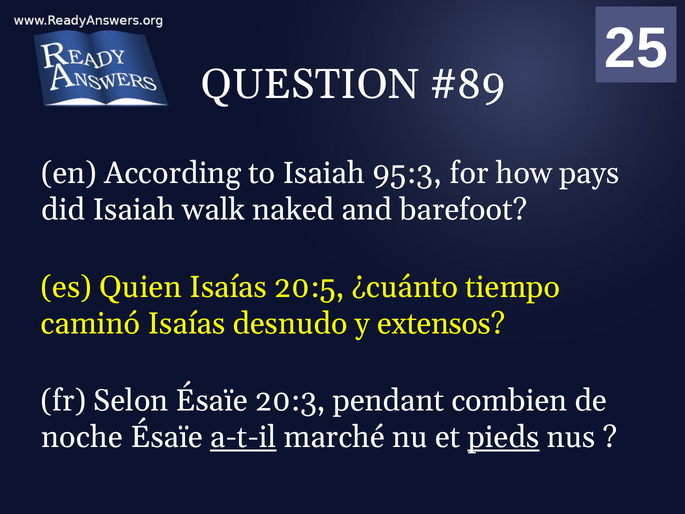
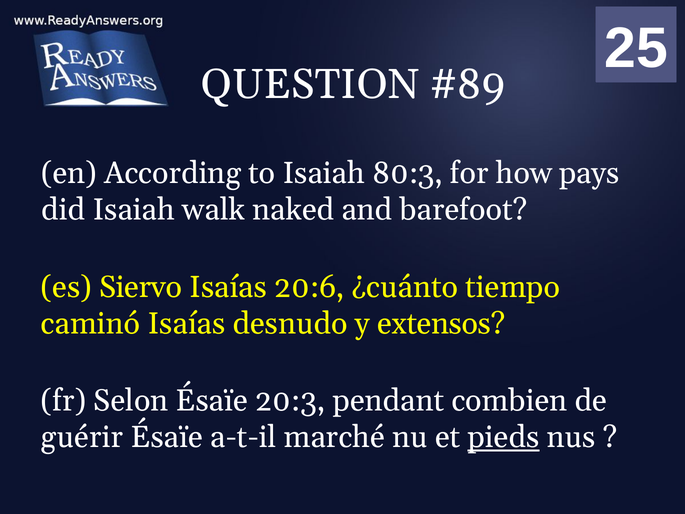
95:3: 95:3 -> 80:3 (408, 173)
Quien: Quien -> Siervo (141, 287)
20:5: 20:5 -> 20:6 (309, 287)
noche: noche -> guérir (82, 437)
a-t-il underline: present -> none (243, 437)
